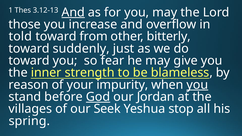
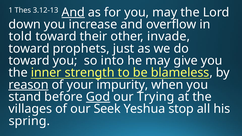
those: those -> down (25, 24)
from: from -> their (93, 36)
bitterly: bitterly -> invade (169, 36)
suddenly: suddenly -> prophets (81, 49)
fear: fear -> into (112, 61)
reason underline: none -> present (28, 85)
you underline: present -> none (197, 85)
Jordan: Jordan -> Trying (156, 97)
